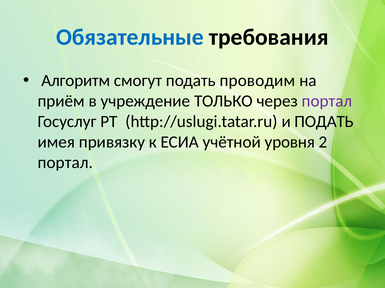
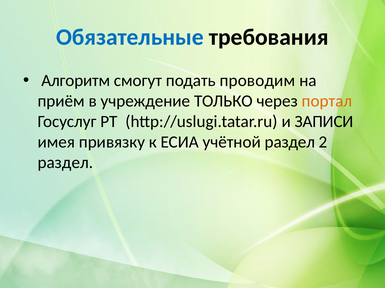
портал colour: purple -> orange (327, 101)
и ПОДАТЬ: ПОДАТЬ -> ЗАПИСИ (324, 122)
учётной уровня: уровня -> раздел (290, 142)
портал: портал -> раздел (65, 163)
